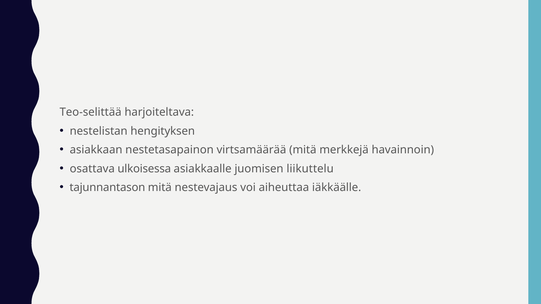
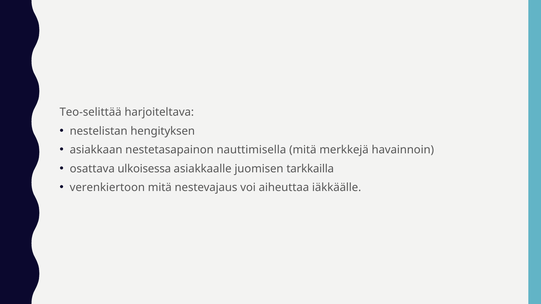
virtsamäärää: virtsamäärää -> nauttimisella (251, 150)
liikuttelu: liikuttelu -> tarkkailla (310, 169)
tajunnantason: tajunnantason -> verenkiertoon (107, 188)
